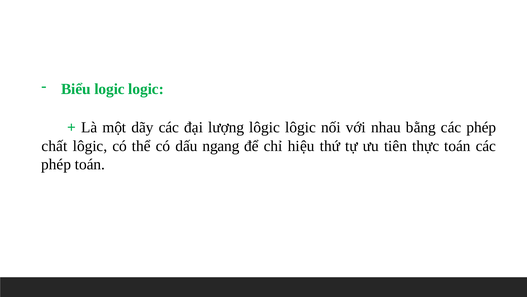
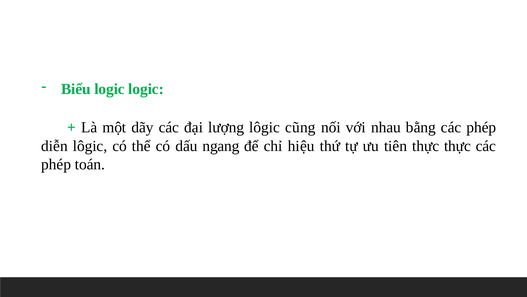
lôgic lôgic: lôgic -> cũng (300, 127)
chất: chất -> diễn (55, 146)
thực toán: toán -> thực (458, 146)
